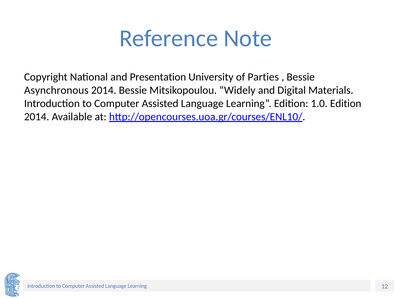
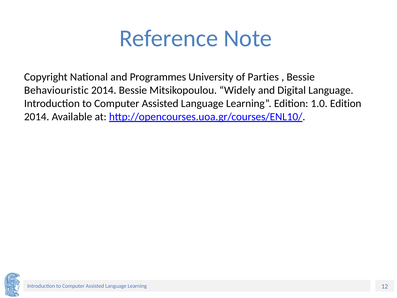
Presentation: Presentation -> Programmes (158, 77)
Asynchronous: Asynchronous -> Behaviouristic (56, 90)
Digital Materials: Materials -> Language (331, 90)
